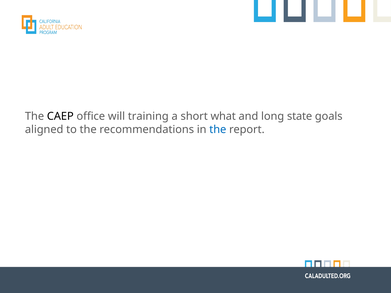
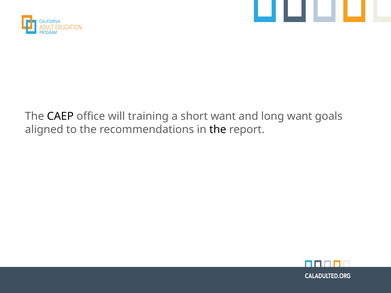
short what: what -> want (223, 116)
long state: state -> want (300, 116)
the colour: blue -> black (218, 130)
